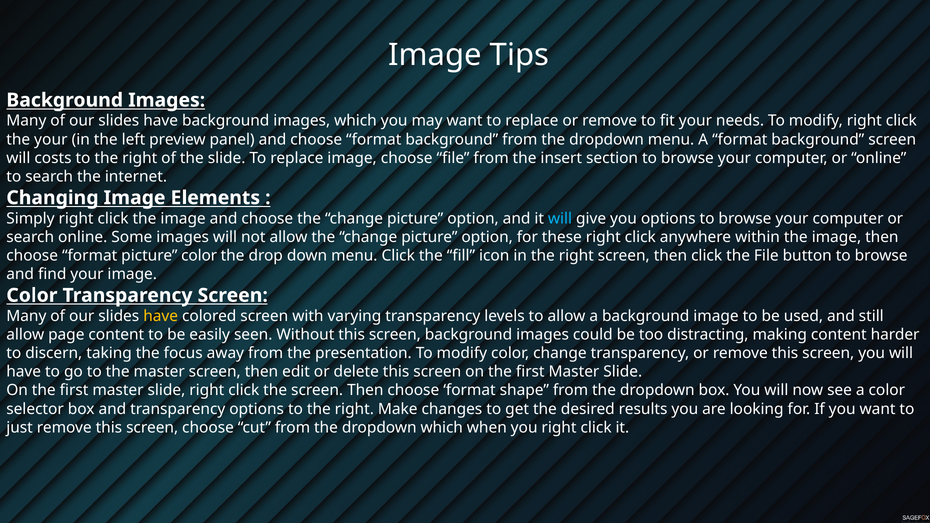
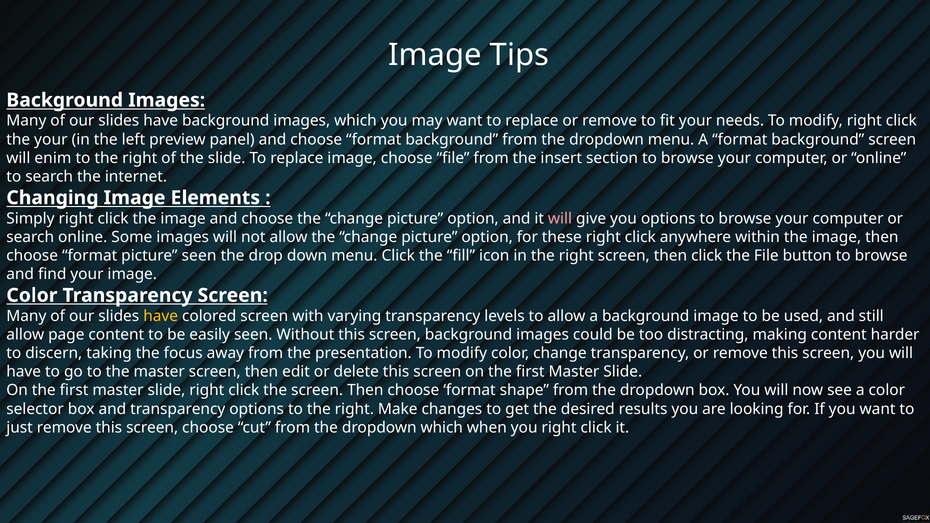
costs: costs -> enim (53, 158)
will colour: light blue -> pink (560, 218)
picture color: color -> seen (199, 256)
